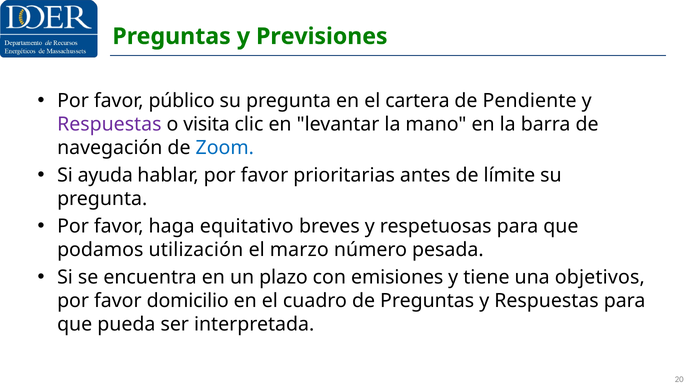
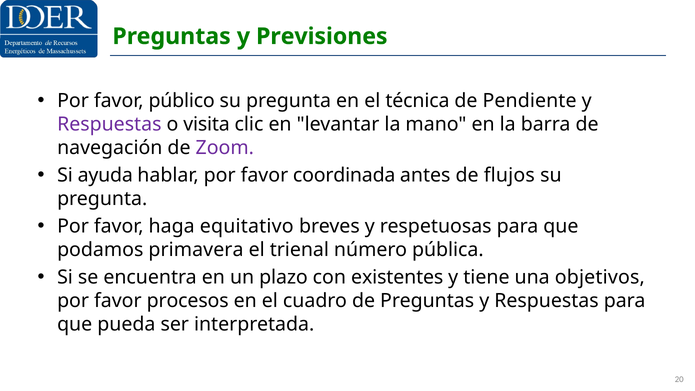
cartera: cartera -> técnica (417, 101)
Zoom colour: blue -> purple (225, 148)
prioritarias: prioritarias -> coordinada (344, 175)
límite: límite -> flujos (509, 175)
utilización: utilización -> primavera (196, 250)
marzo: marzo -> trienal (299, 250)
pesada: pesada -> pública (448, 250)
emisiones: emisiones -> existentes (397, 277)
domicilio: domicilio -> procesos (188, 301)
